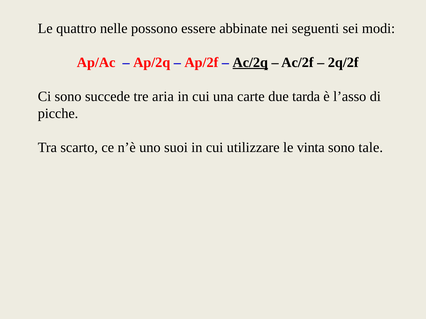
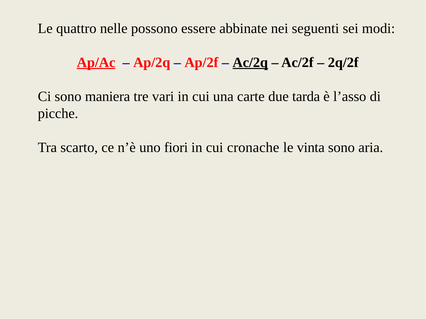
Ap/Ac underline: none -> present (96, 62)
succede: succede -> maniera (108, 97)
aria: aria -> vari (163, 97)
suoi: suoi -> fiori (176, 148)
utilizzare: utilizzare -> cronache (253, 148)
tale: tale -> aria (371, 148)
